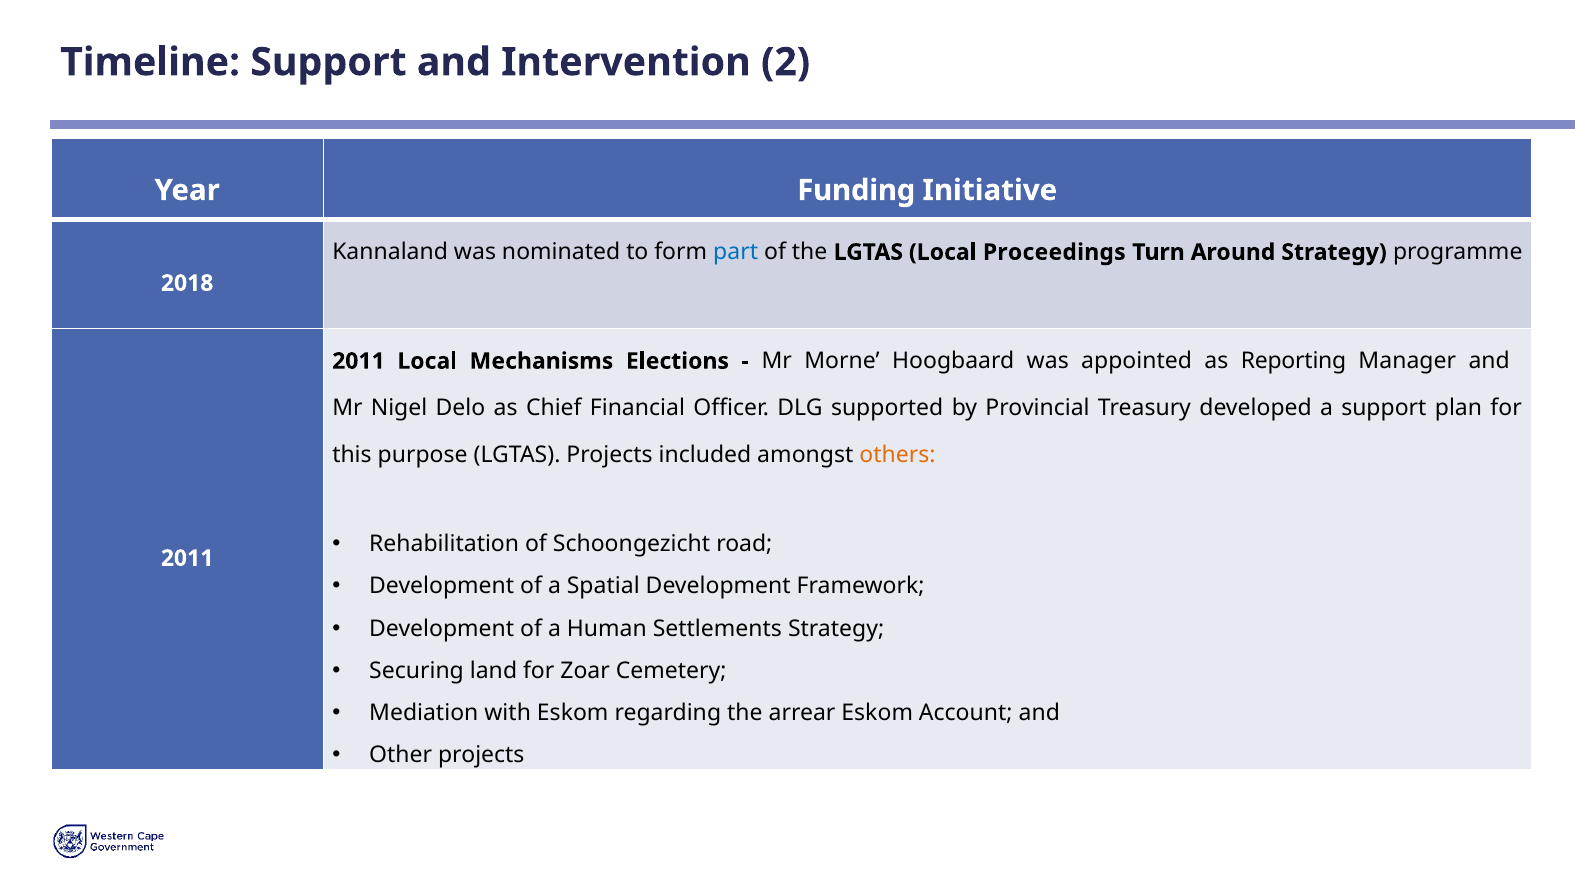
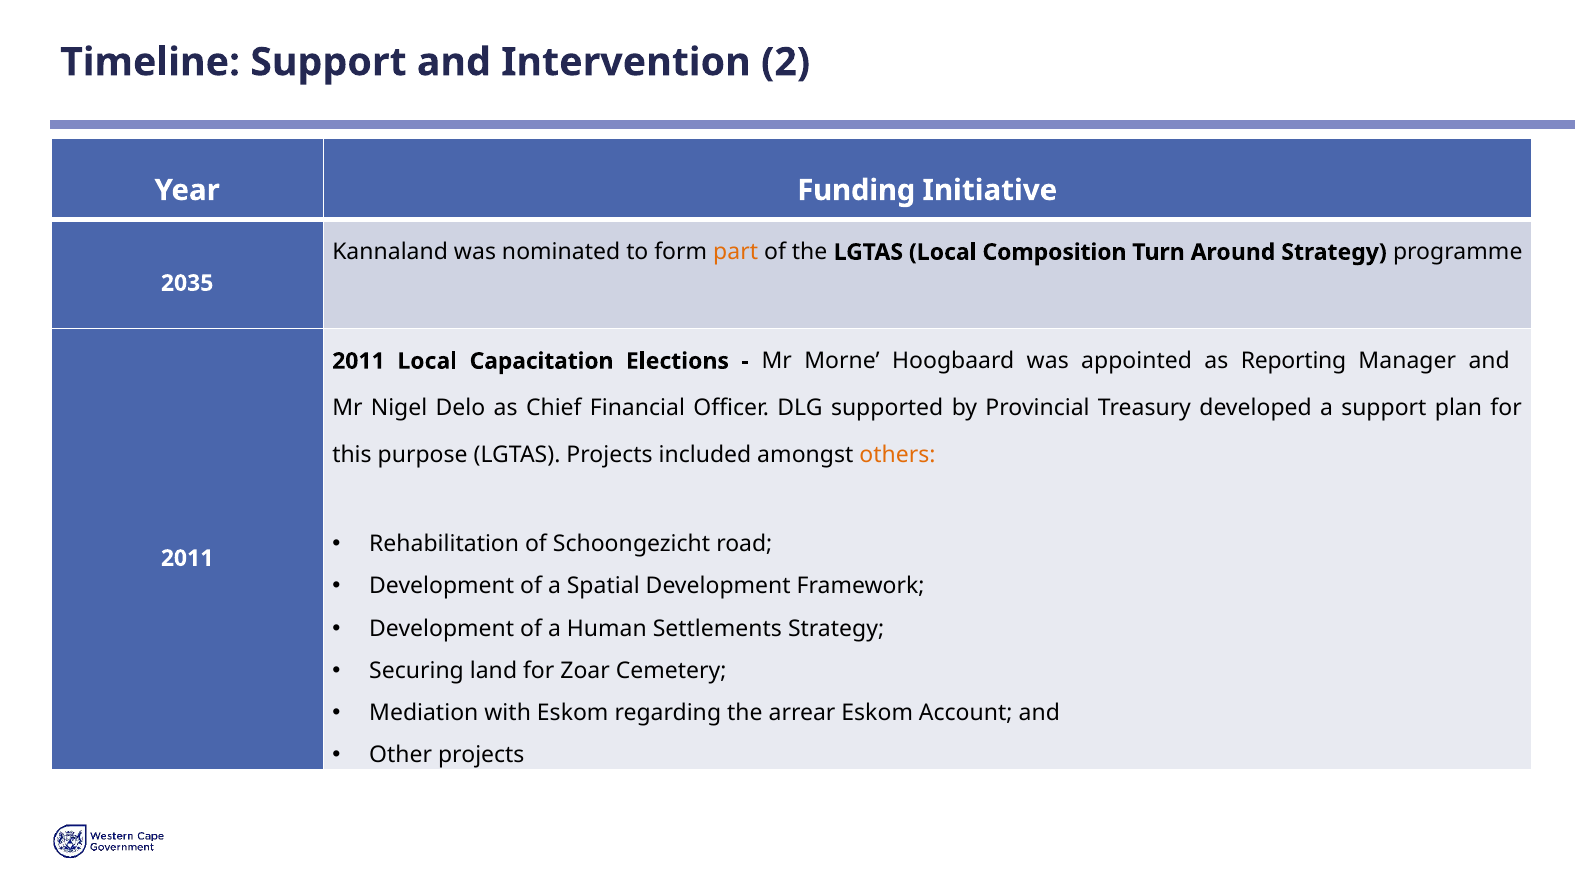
part colour: blue -> orange (736, 252)
Proceedings: Proceedings -> Composition (1054, 252)
2018: 2018 -> 2035 (187, 283)
Mechanisms: Mechanisms -> Capacitation (542, 361)
